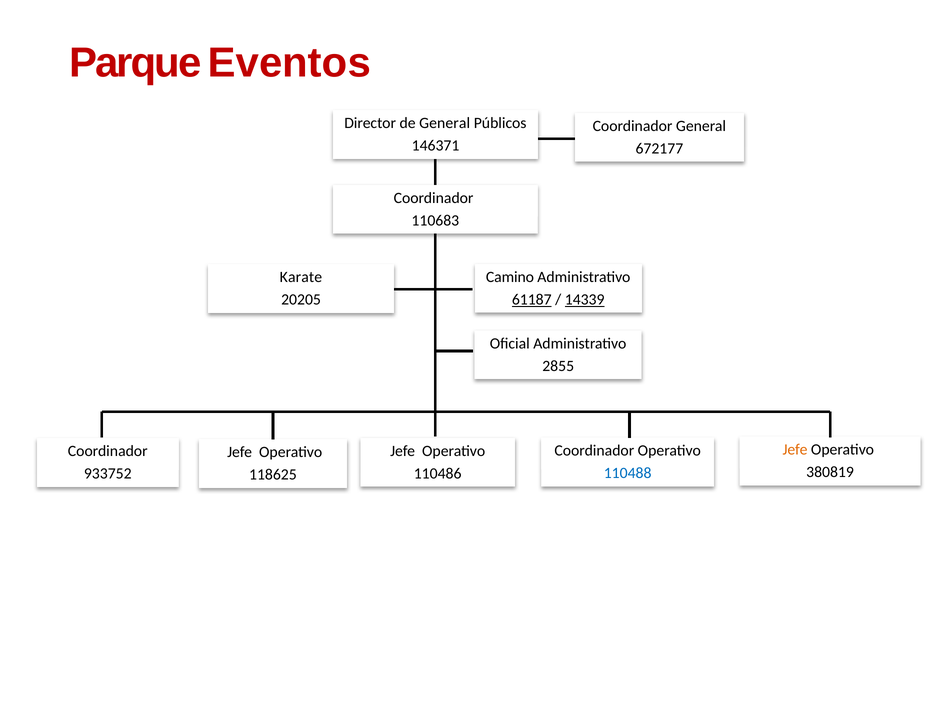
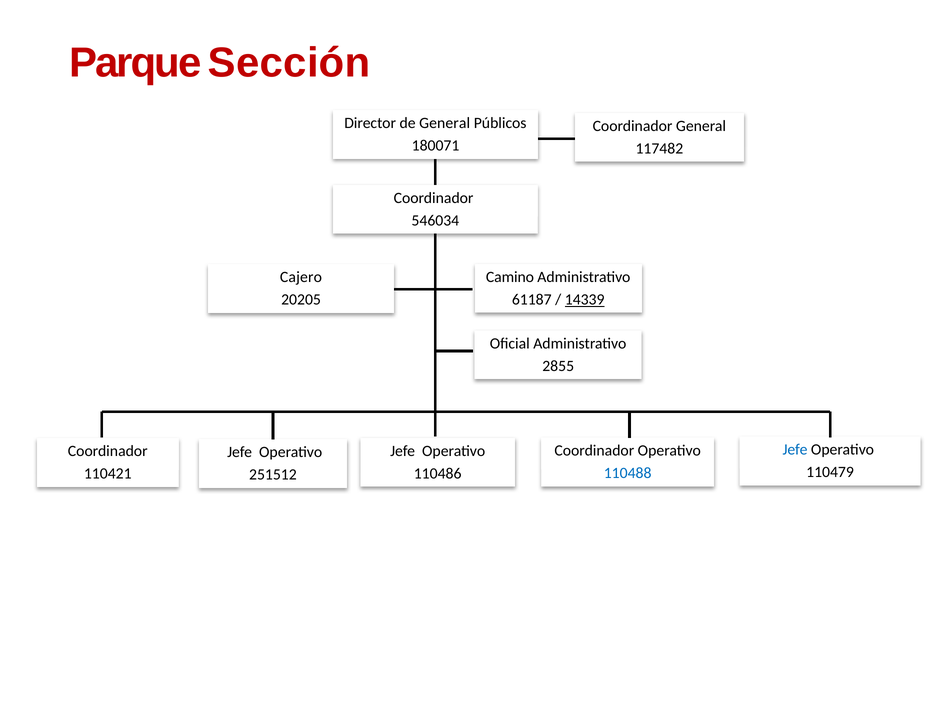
Eventos: Eventos -> Sección (289, 63)
146371: 146371 -> 180071 (436, 146)
672177: 672177 -> 117482 (659, 148)
110683: 110683 -> 546034 (435, 220)
Karate: Karate -> Cajero (301, 277)
61187 underline: present -> none (532, 300)
Jefe colour: orange -> blue (795, 450)
380819: 380819 -> 110479 (830, 472)
933752: 933752 -> 110421 (108, 474)
118625: 118625 -> 251512 (273, 475)
